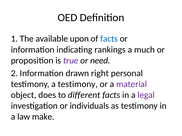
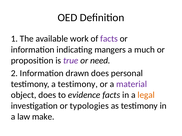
upon: upon -> work (79, 39)
facts colour: blue -> purple (109, 39)
rankings: rankings -> mangers (110, 50)
drawn right: right -> does (100, 73)
different: different -> evidence (84, 95)
legal colour: purple -> orange (146, 95)
individuals: individuals -> typologies (89, 106)
